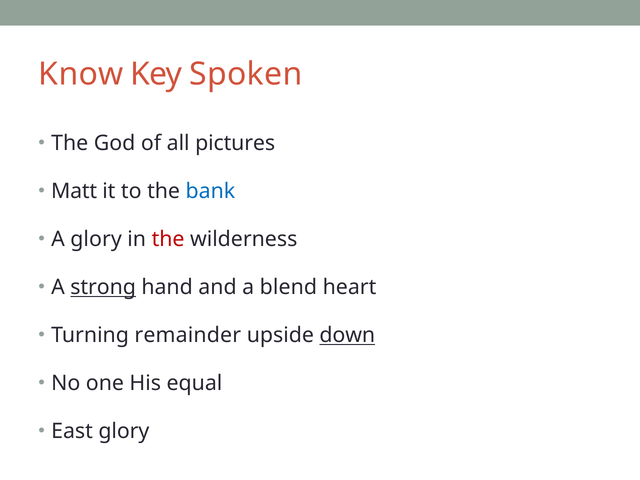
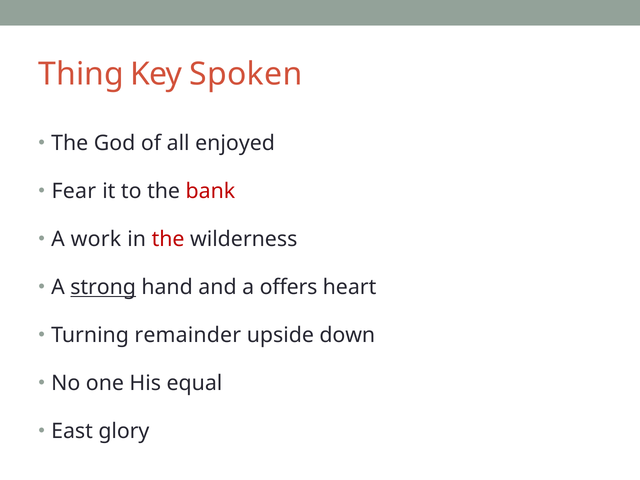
Know: Know -> Thing (81, 74)
pictures: pictures -> enjoyed (235, 143)
Matt: Matt -> Fear (74, 191)
bank colour: blue -> red (210, 191)
A glory: glory -> work (96, 239)
blend: blend -> offers (289, 287)
down underline: present -> none (347, 335)
